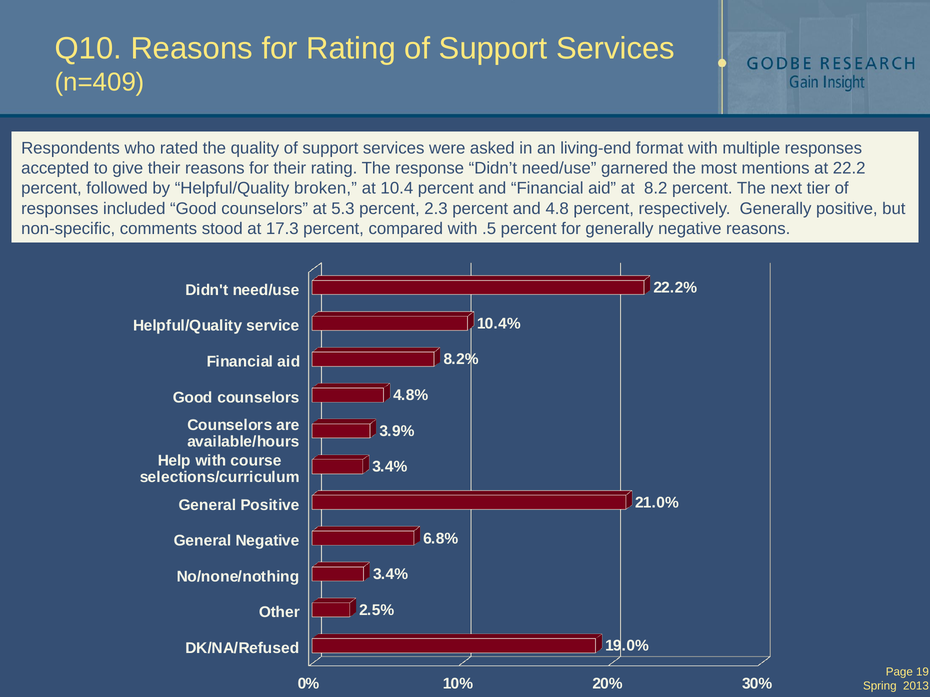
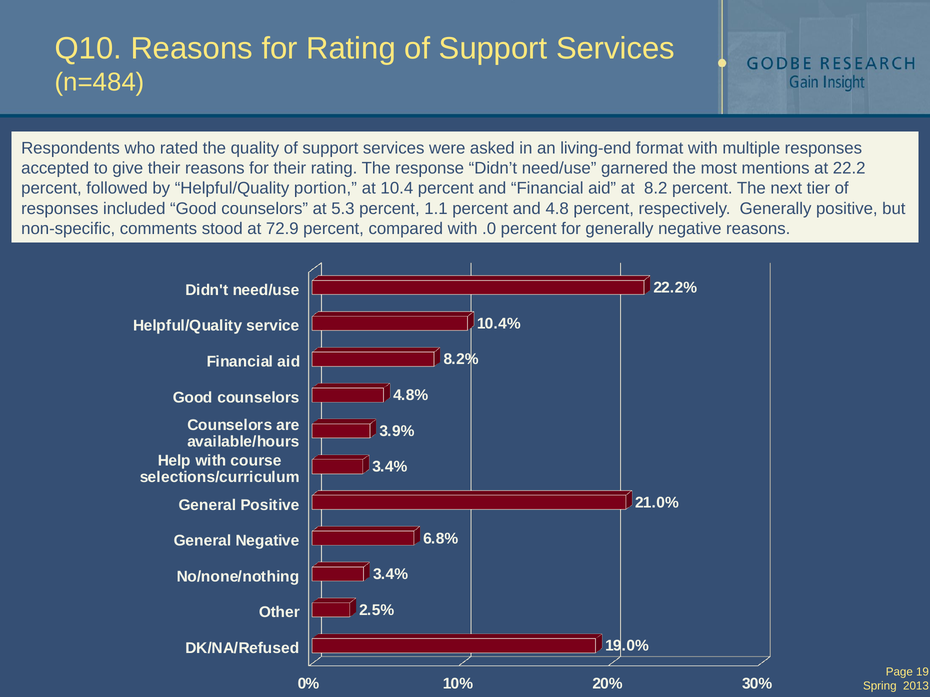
n=409: n=409 -> n=484 (100, 82)
broken: broken -> portion (325, 188)
2.3: 2.3 -> 1.1 (436, 209)
17.3: 17.3 -> 72.9 (282, 229)
.5: .5 -> .0 (489, 229)
